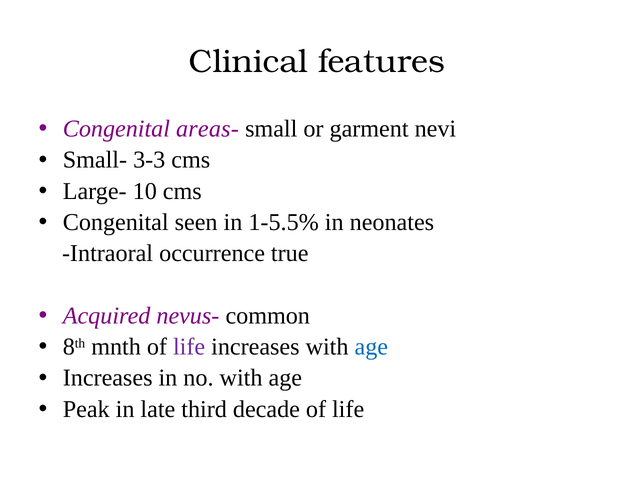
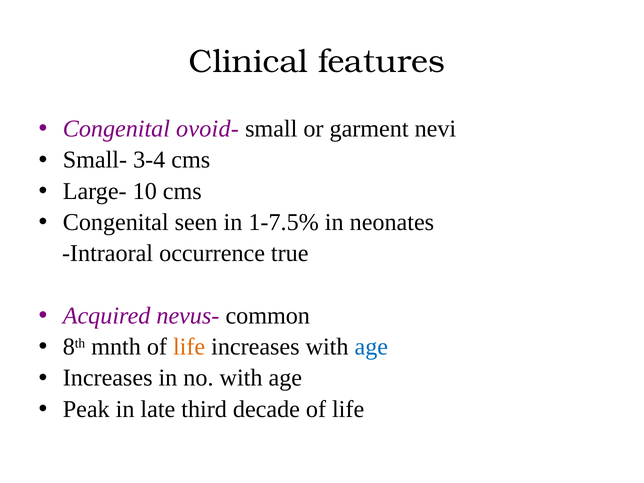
areas-: areas- -> ovoid- (207, 129)
3-3: 3-3 -> 3-4 (149, 160)
1-5.5%: 1-5.5% -> 1-7.5% (284, 222)
life colour: purple -> orange (189, 347)
